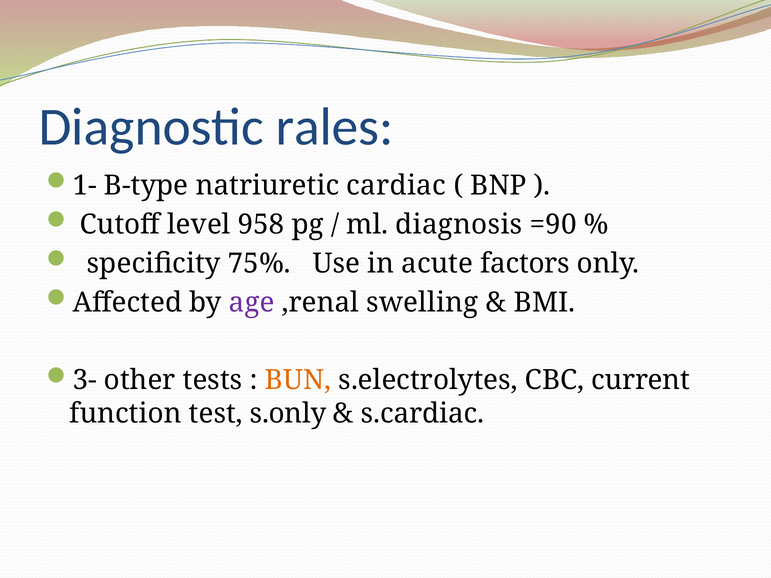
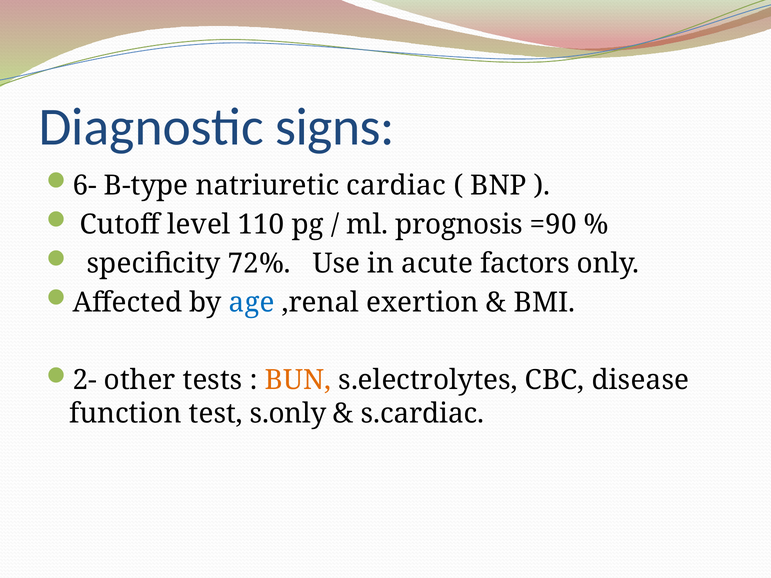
rales: rales -> signs (335, 127)
1-: 1- -> 6- (85, 186)
958: 958 -> 110 (261, 225)
diagnosis: diagnosis -> prognosis (459, 225)
75%: 75% -> 72% (259, 264)
age colour: purple -> blue (252, 302)
swelling: swelling -> exertion (422, 302)
3-: 3- -> 2- (85, 380)
current: current -> disease (640, 380)
